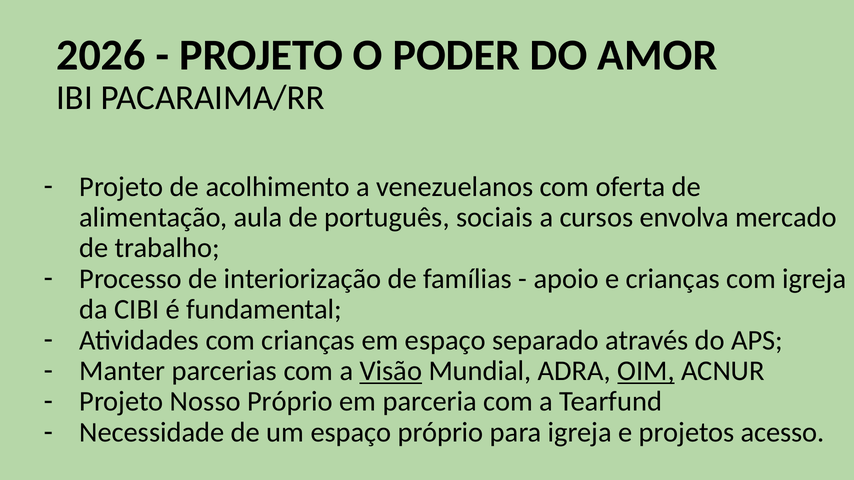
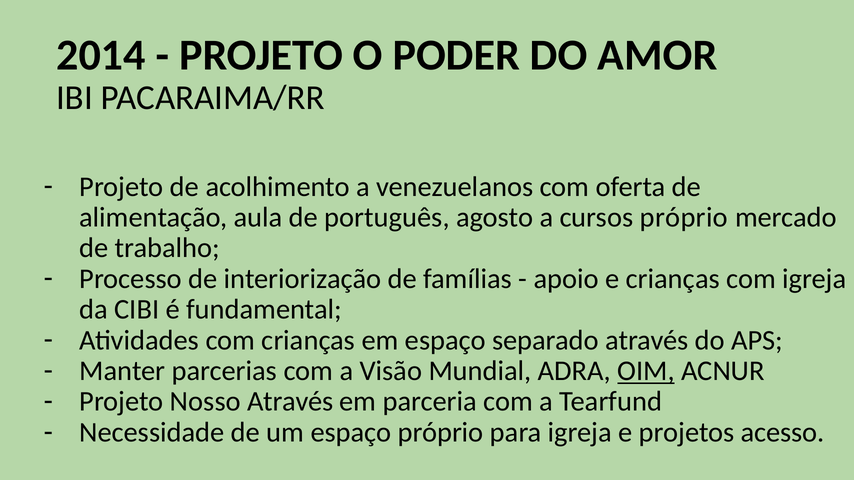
2026: 2026 -> 2014 (101, 55)
sociais: sociais -> agosto (495, 218)
cursos envolva: envolva -> próprio (684, 218)
Visão underline: present -> none (391, 371)
Nosso Próprio: Próprio -> Através (290, 402)
